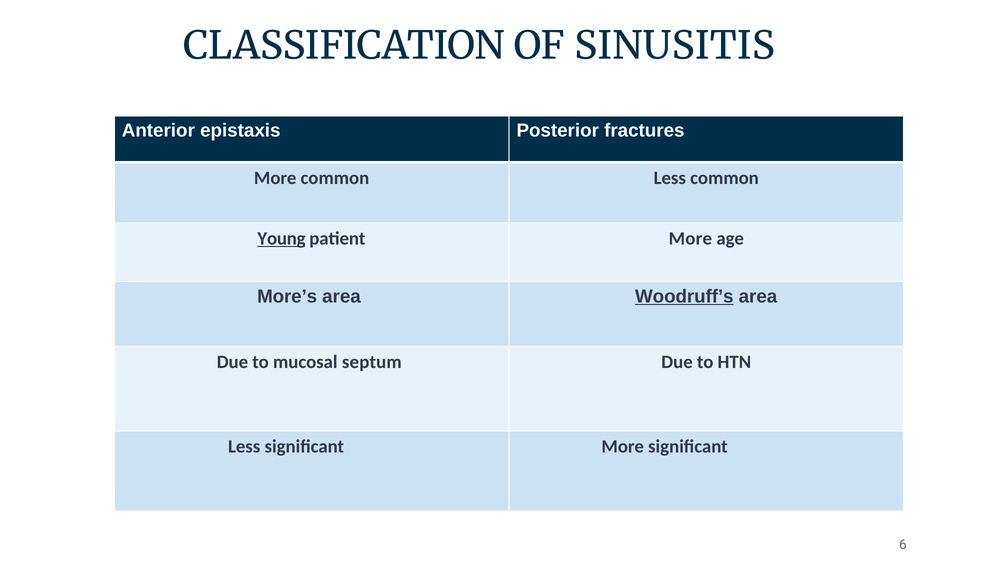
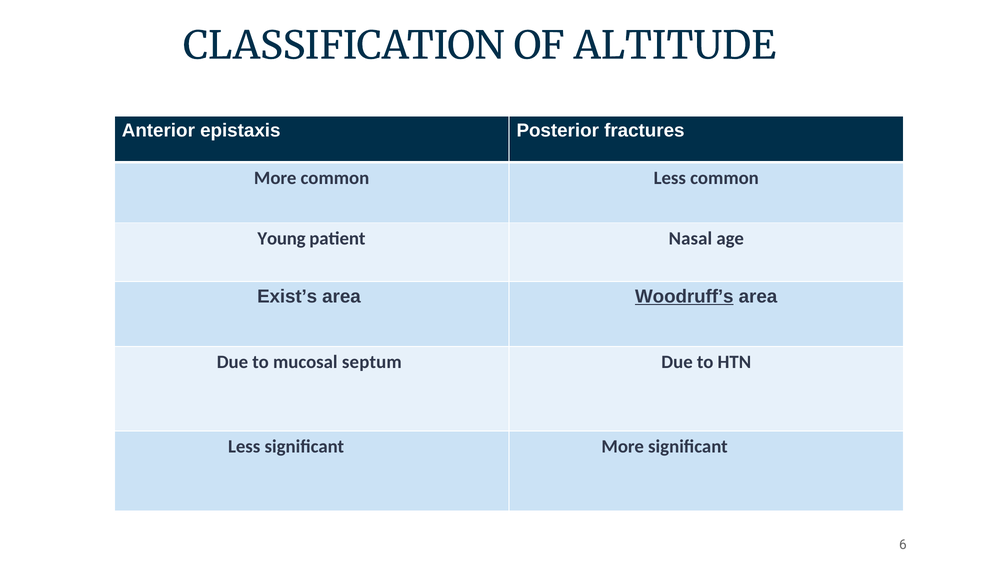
SINUSITIS: SINUSITIS -> ALTITUDE (675, 46)
Young underline: present -> none (282, 238)
patient More: More -> Nasal (690, 238)
More’s: More’s -> Exist’s (287, 296)
